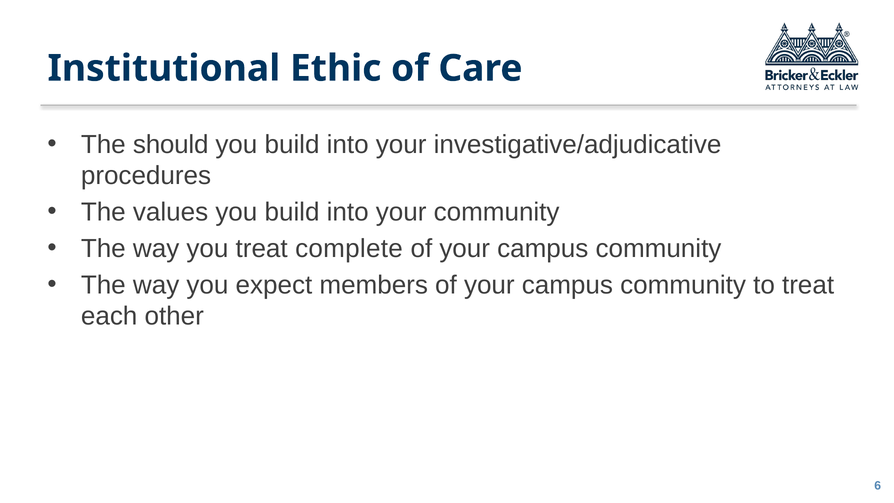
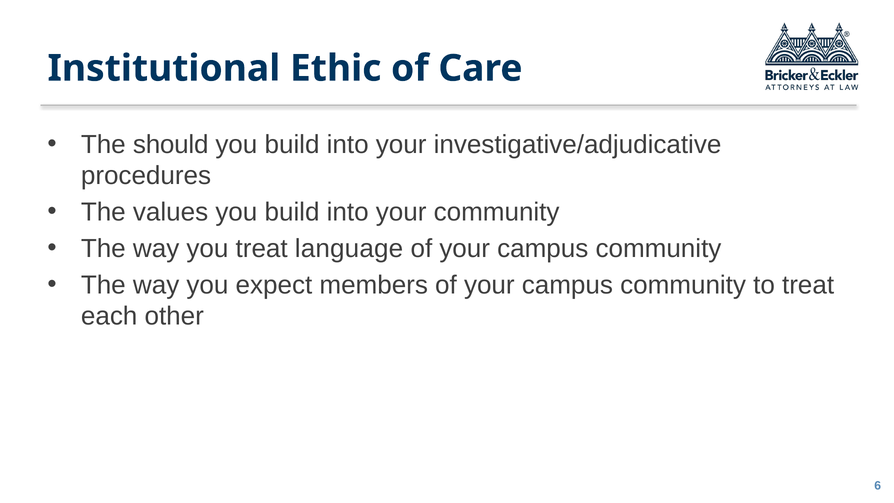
complete: complete -> language (349, 249)
